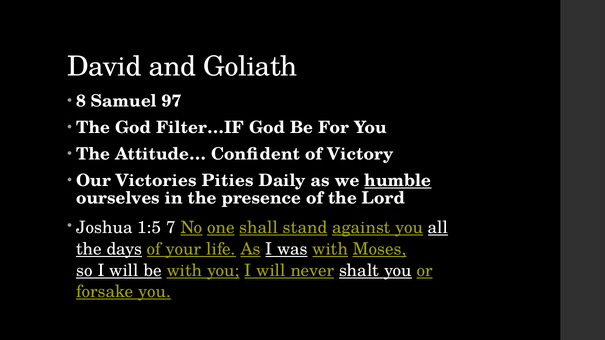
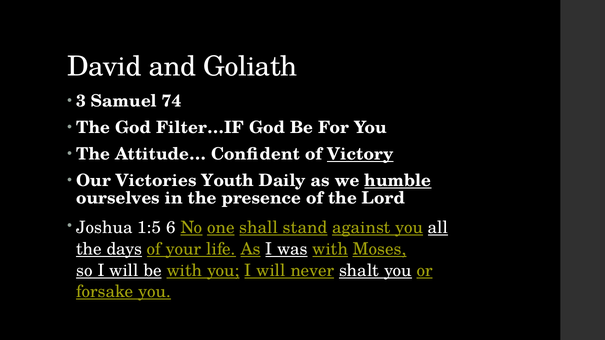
8: 8 -> 3 (81, 101)
97: 97 -> 74 (172, 101)
Victory underline: none -> present (360, 154)
Pities: Pities -> Youth (228, 181)
7: 7 -> 6 (171, 228)
